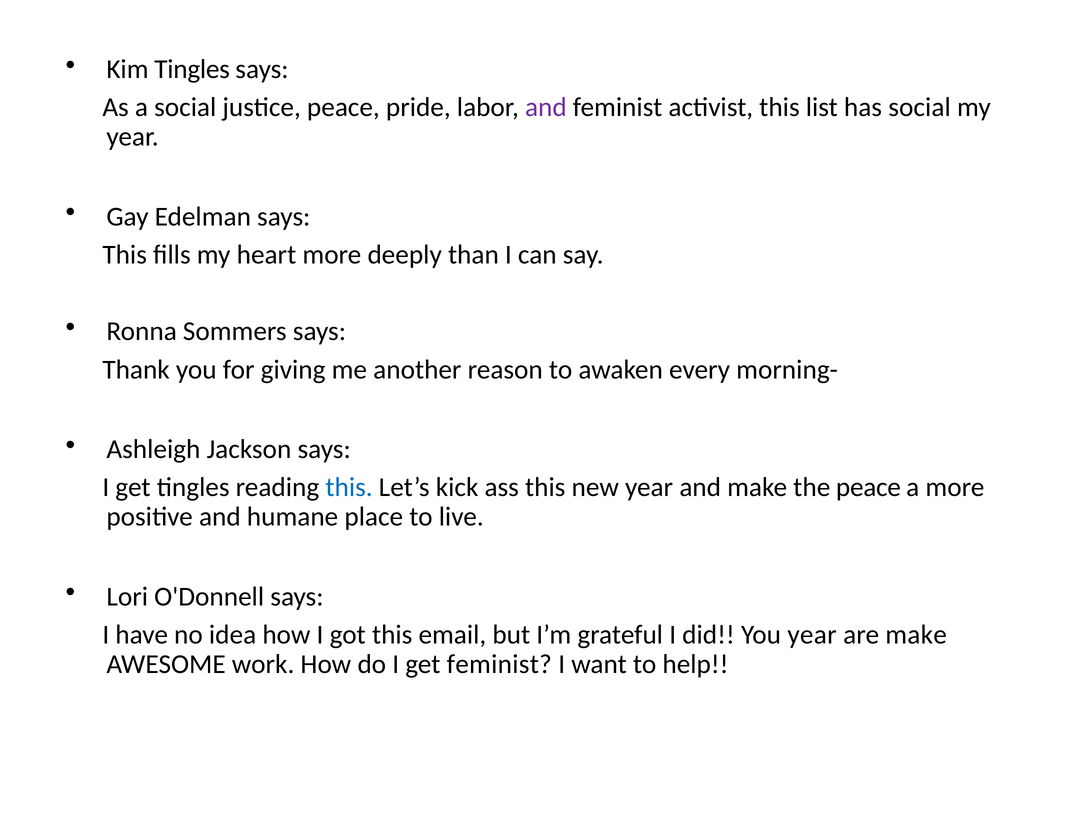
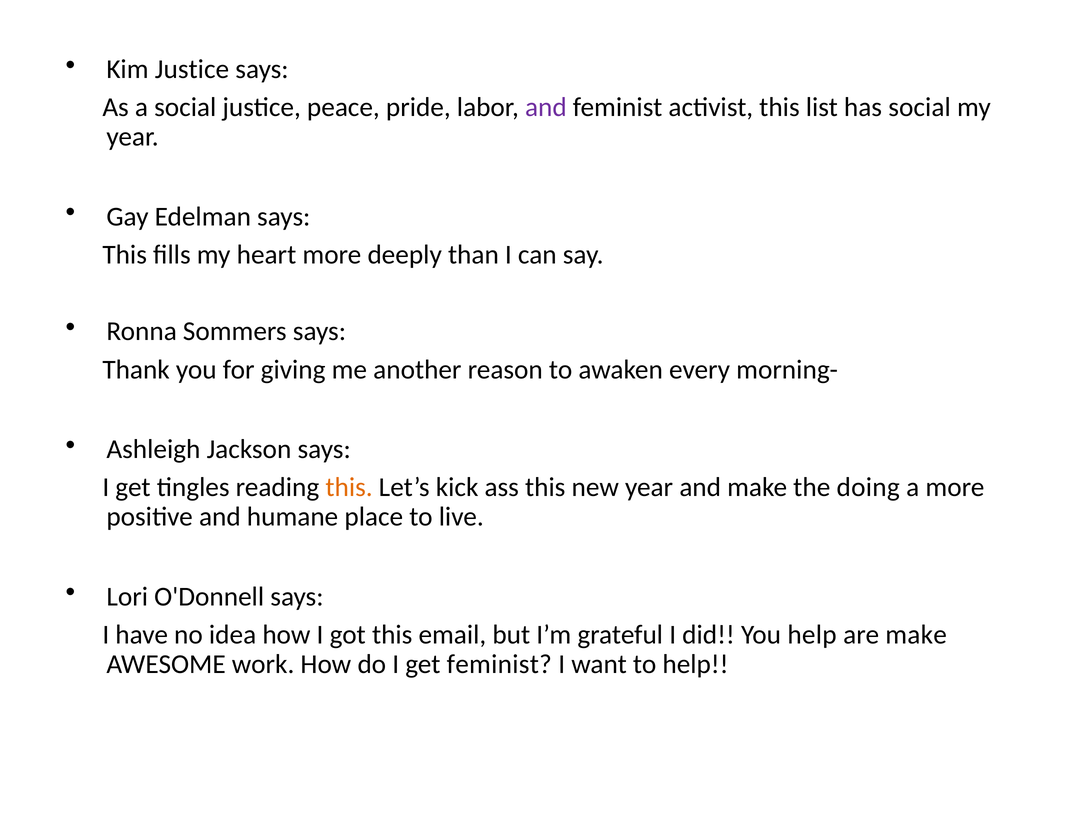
Kim Tingles: Tingles -> Justice (192, 69)
this colour: blue -> orange (349, 487)
the peace: peace -> doing (868, 487)
You year: year -> help (812, 635)
